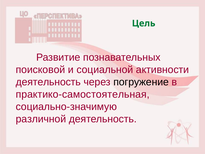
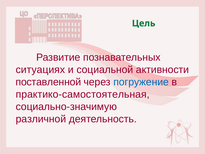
поисковой: поисковой -> ситуациях (40, 70)
деятельность: деятельность -> поставленной (48, 82)
погружение colour: black -> blue (141, 82)
